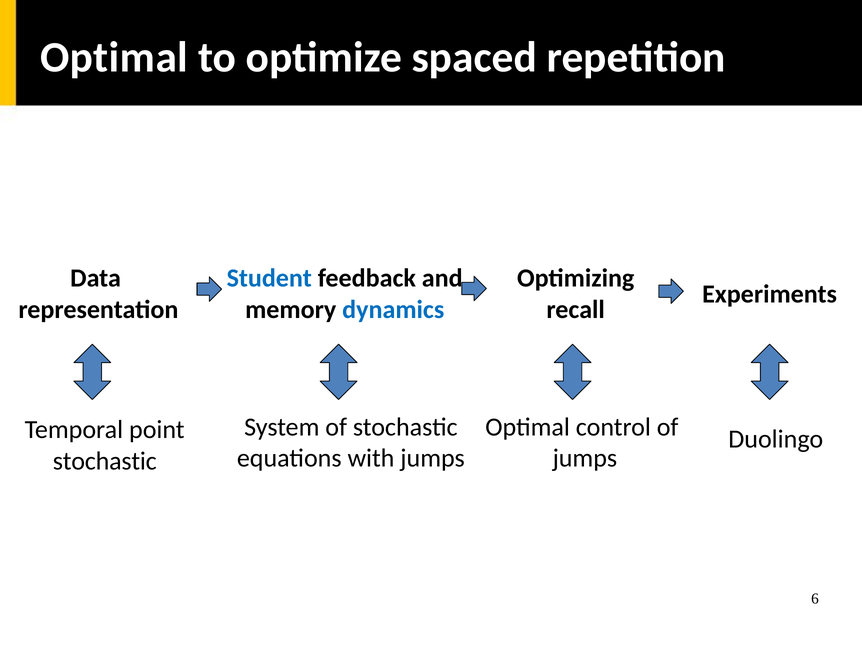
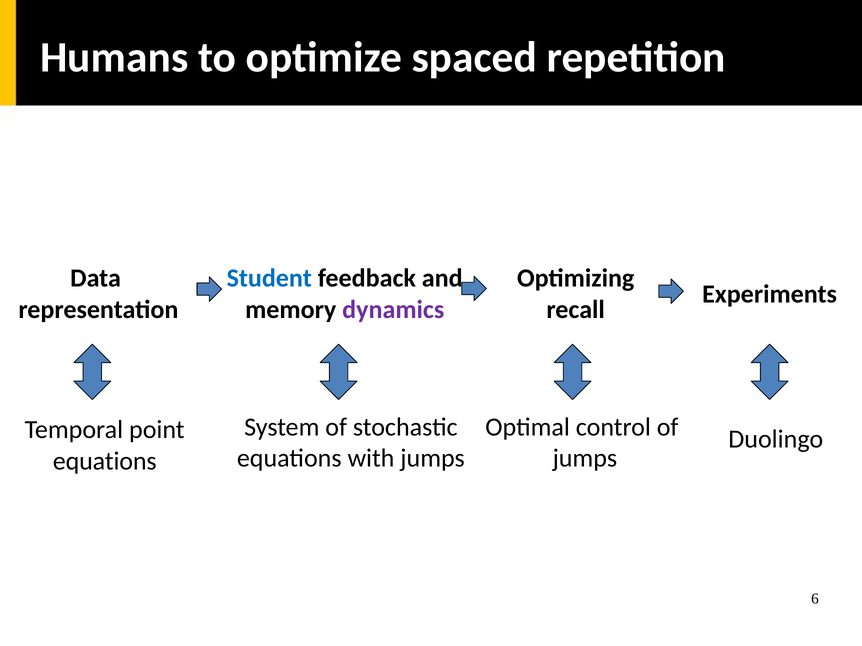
Optimal: Optimal -> Humans (114, 57)
dynamics colour: blue -> purple (393, 310)
stochastic: stochastic -> equations (105, 461)
